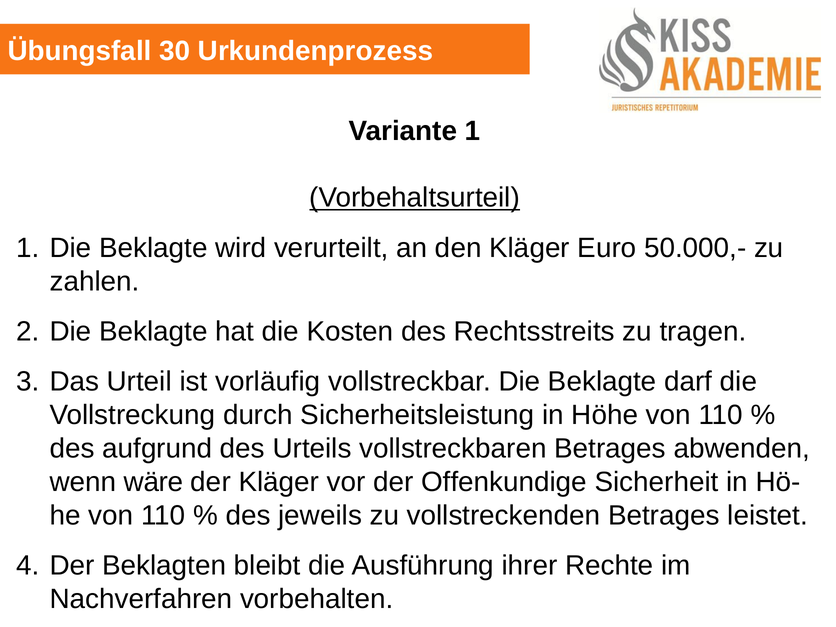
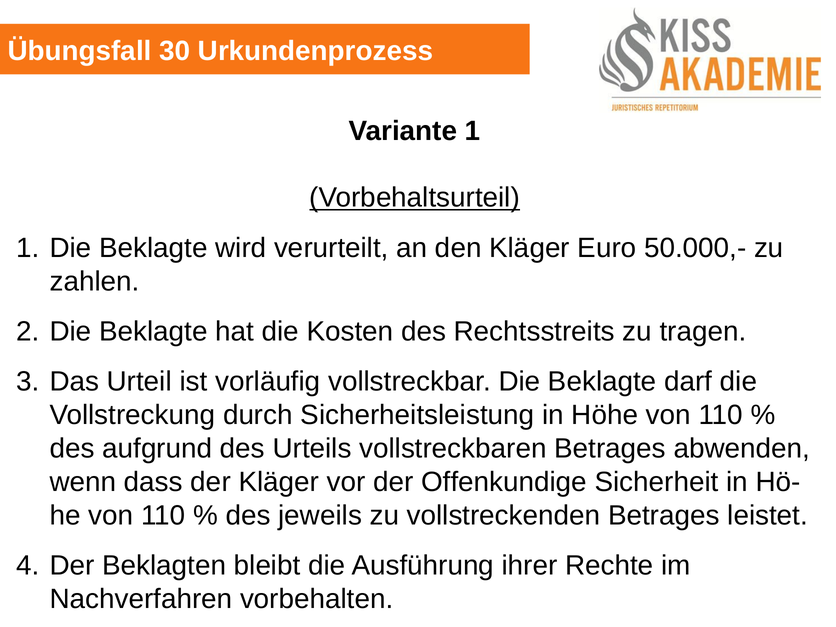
wäre: wäre -> dass (153, 482)
